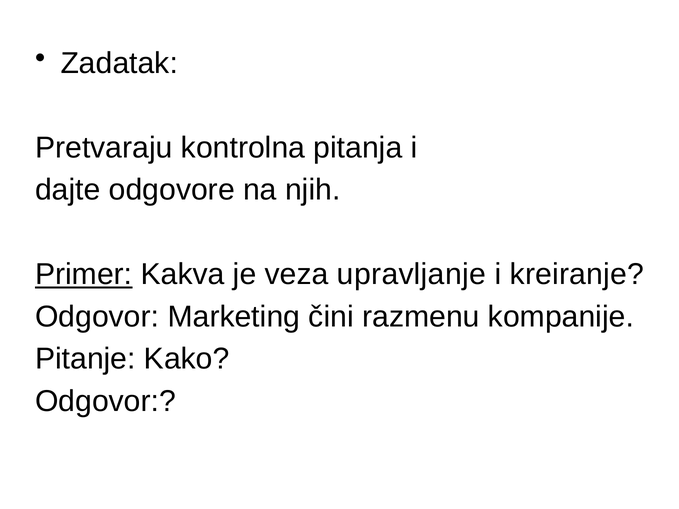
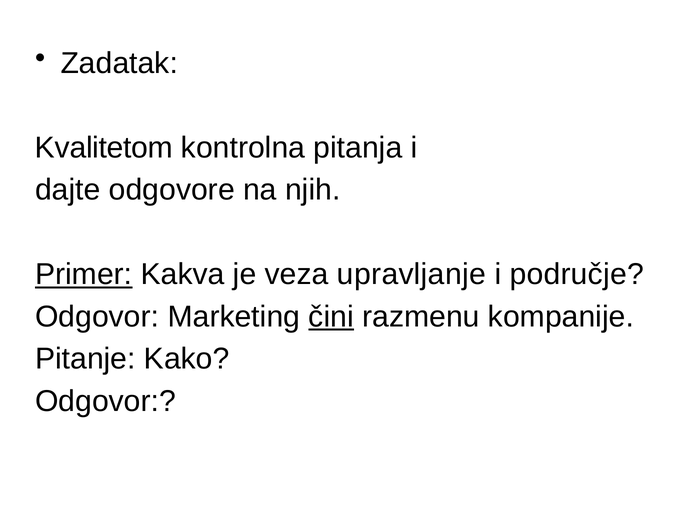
Pretvaraju: Pretvaraju -> Kvalitetom (104, 148)
kreiranje: kreiranje -> područje (577, 275)
čini underline: none -> present (331, 317)
